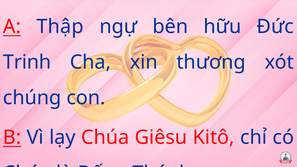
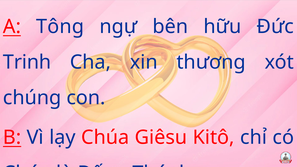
Thập: Thập -> Tông (60, 27)
